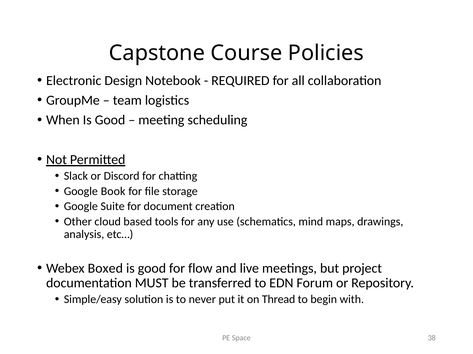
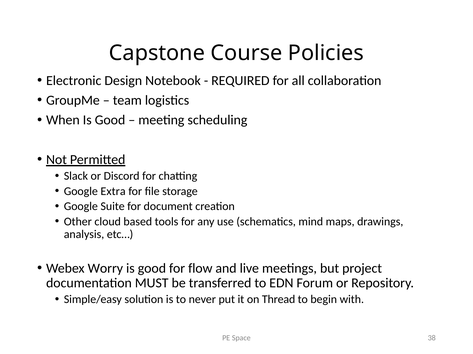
Book: Book -> Extra (113, 192)
Boxed: Boxed -> Worry (105, 269)
